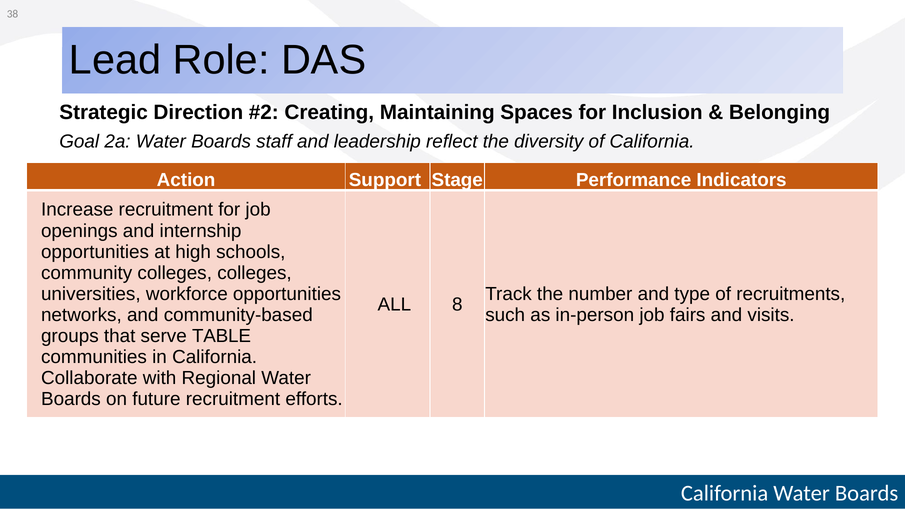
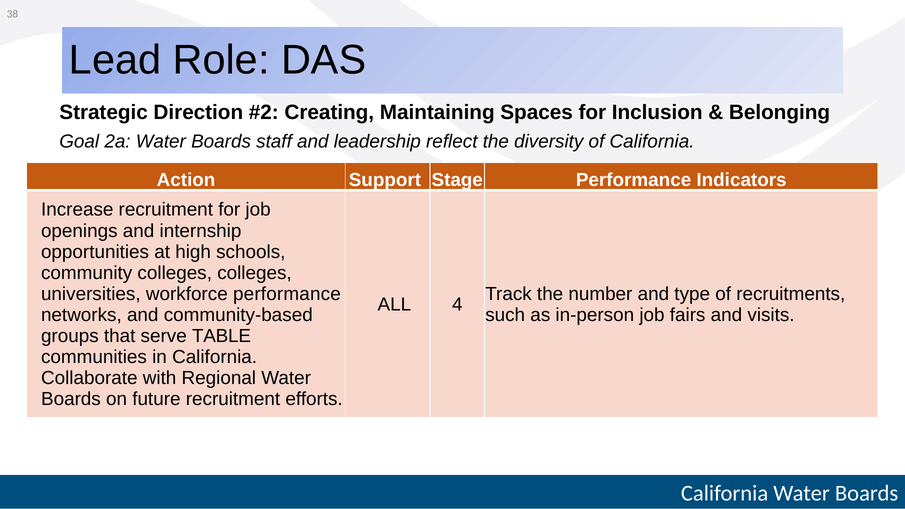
workforce opportunities: opportunities -> performance (287, 294)
8: 8 -> 4 (457, 304)
